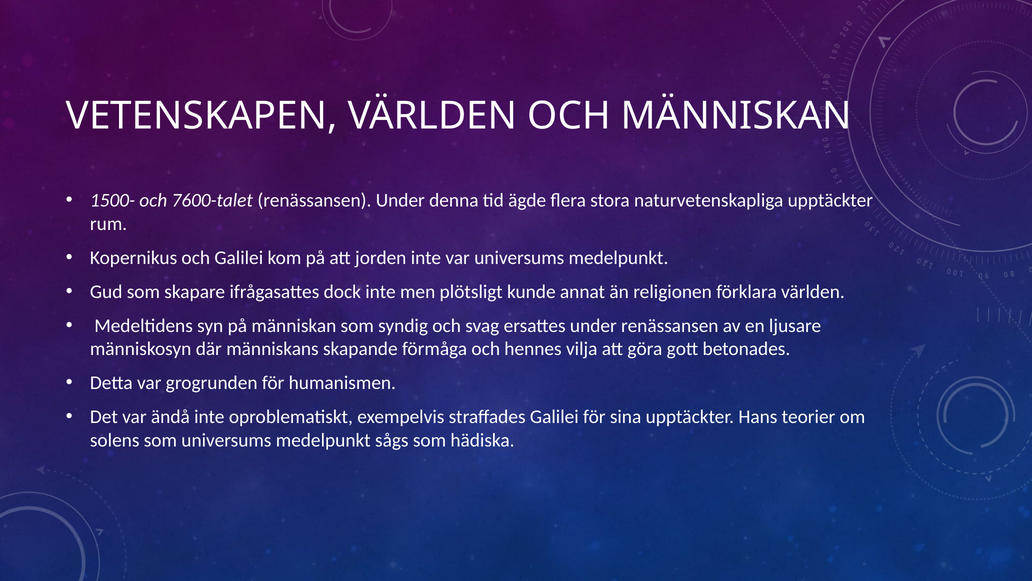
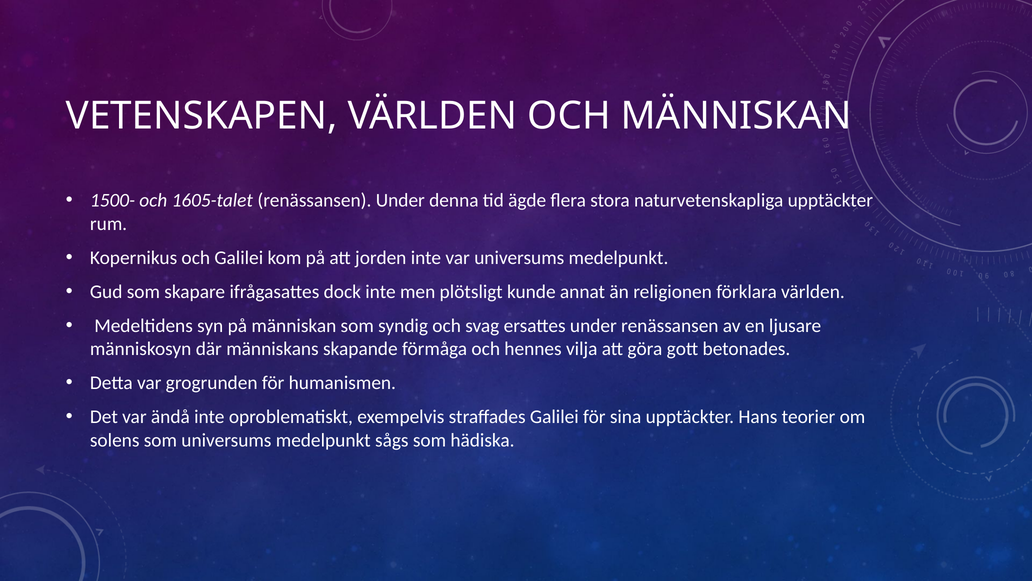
7600-talet: 7600-talet -> 1605-talet (212, 200)
